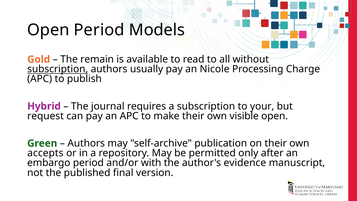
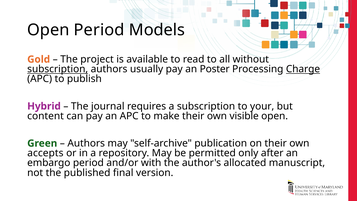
remain: remain -> project (97, 59)
Nicole: Nicole -> Poster (215, 69)
Charge underline: none -> present (303, 69)
request: request -> content (46, 116)
evidence: evidence -> allocated (245, 163)
